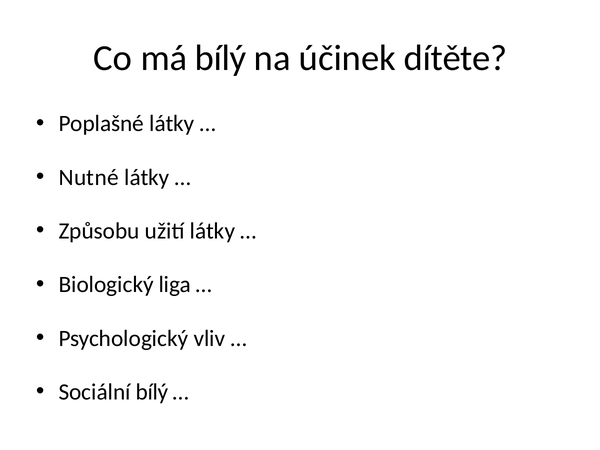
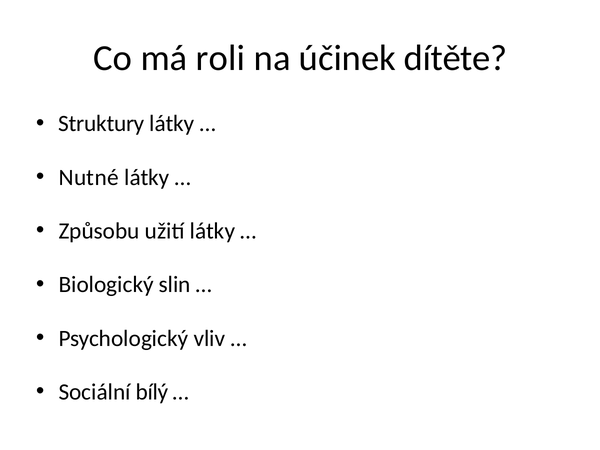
má bílý: bílý -> roli (220, 58)
Poplašné: Poplašné -> Struktury (101, 124)
liga: liga -> slin (175, 285)
